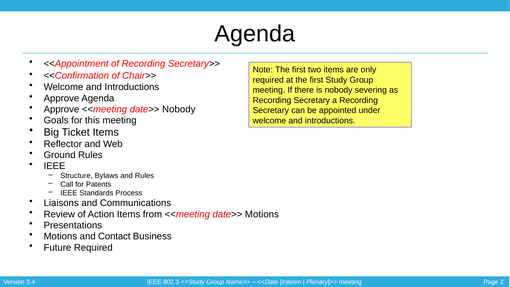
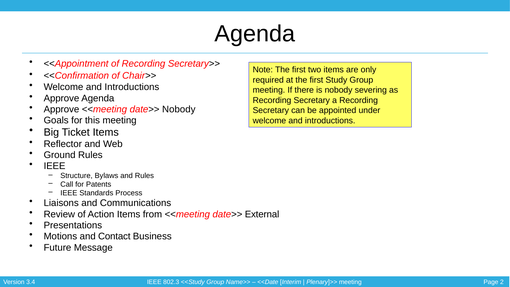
date>> Motions: Motions -> External (262, 214)
Future Required: Required -> Message (93, 247)
